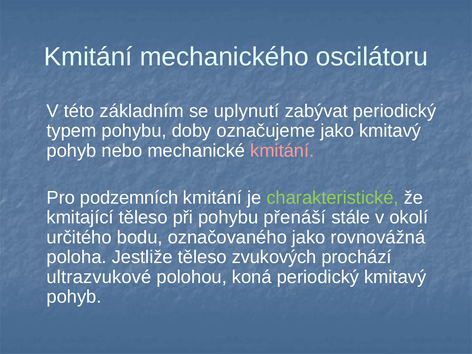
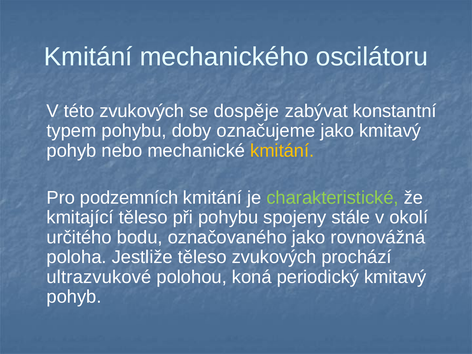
této základním: základním -> zvukových (142, 111)
uplynutí: uplynutí -> dospěje (246, 111)
zabývat periodický: periodický -> konstantní (395, 111)
kmitání colour: pink -> yellow (282, 151)
přenáší: přenáší -> spojeny (295, 218)
